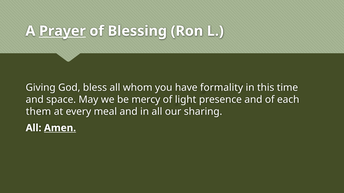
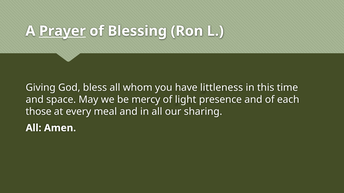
formality: formality -> littleness (222, 88)
them: them -> those (39, 112)
Amen underline: present -> none (60, 128)
